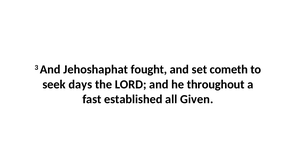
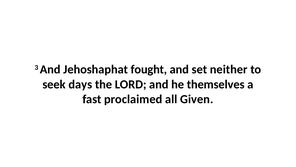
cometh: cometh -> neither (229, 69)
throughout: throughout -> themselves (216, 84)
established: established -> proclaimed (133, 99)
